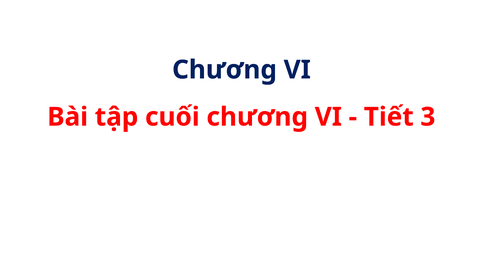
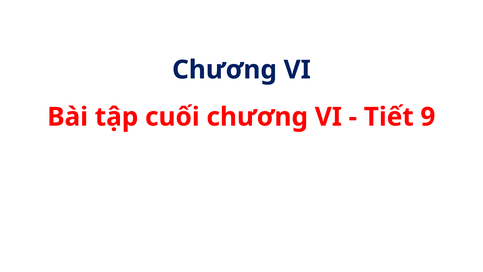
3: 3 -> 9 (428, 117)
